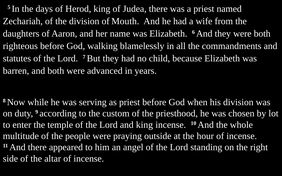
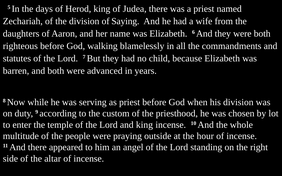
Mouth: Mouth -> Saying (125, 21)
